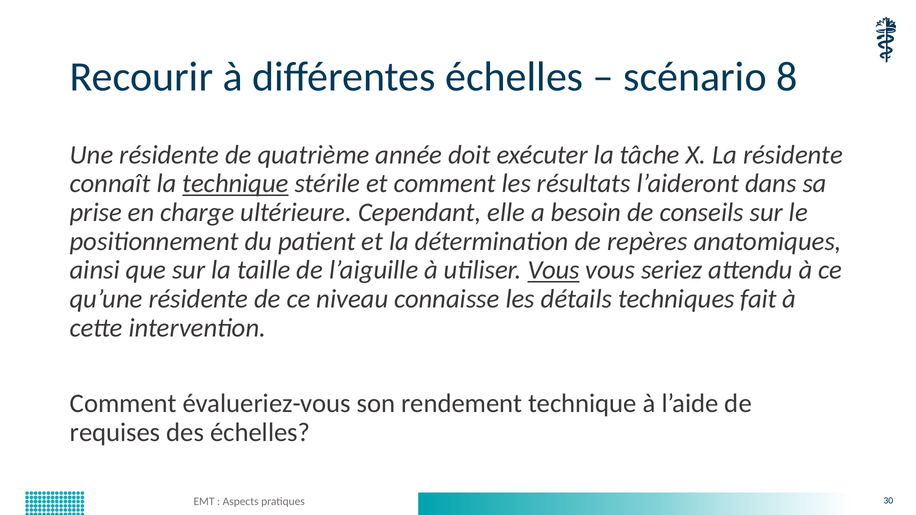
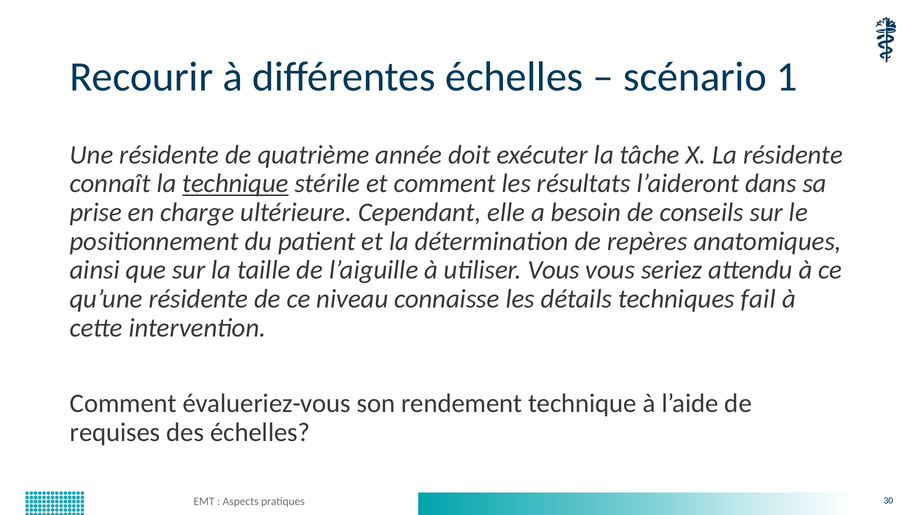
8: 8 -> 1 (787, 77)
Vous underline: present -> none (554, 270)
fait: fait -> fail (758, 299)
